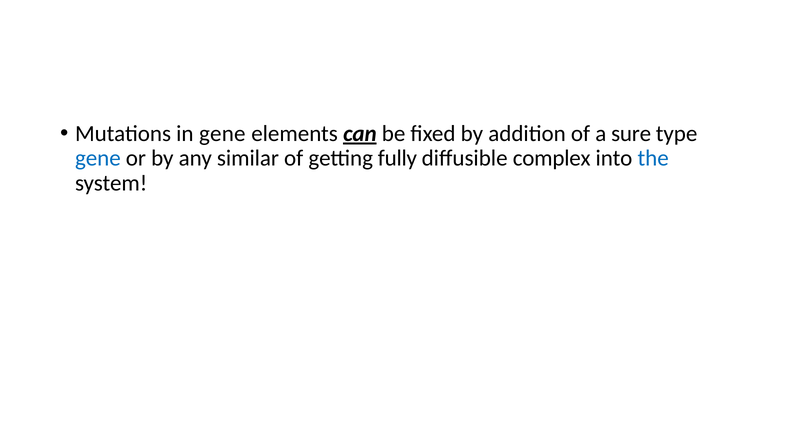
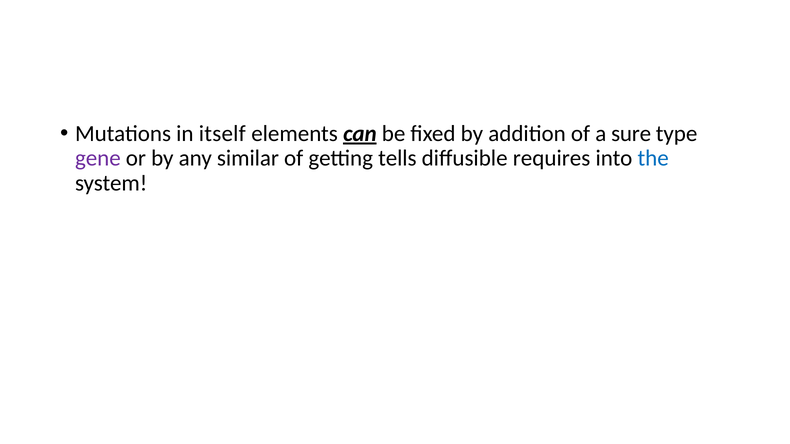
in gene: gene -> itself (222, 134)
gene colour: blue -> purple (98, 158)
fully: fully -> tells (397, 158)
complex: complex -> requires (552, 158)
